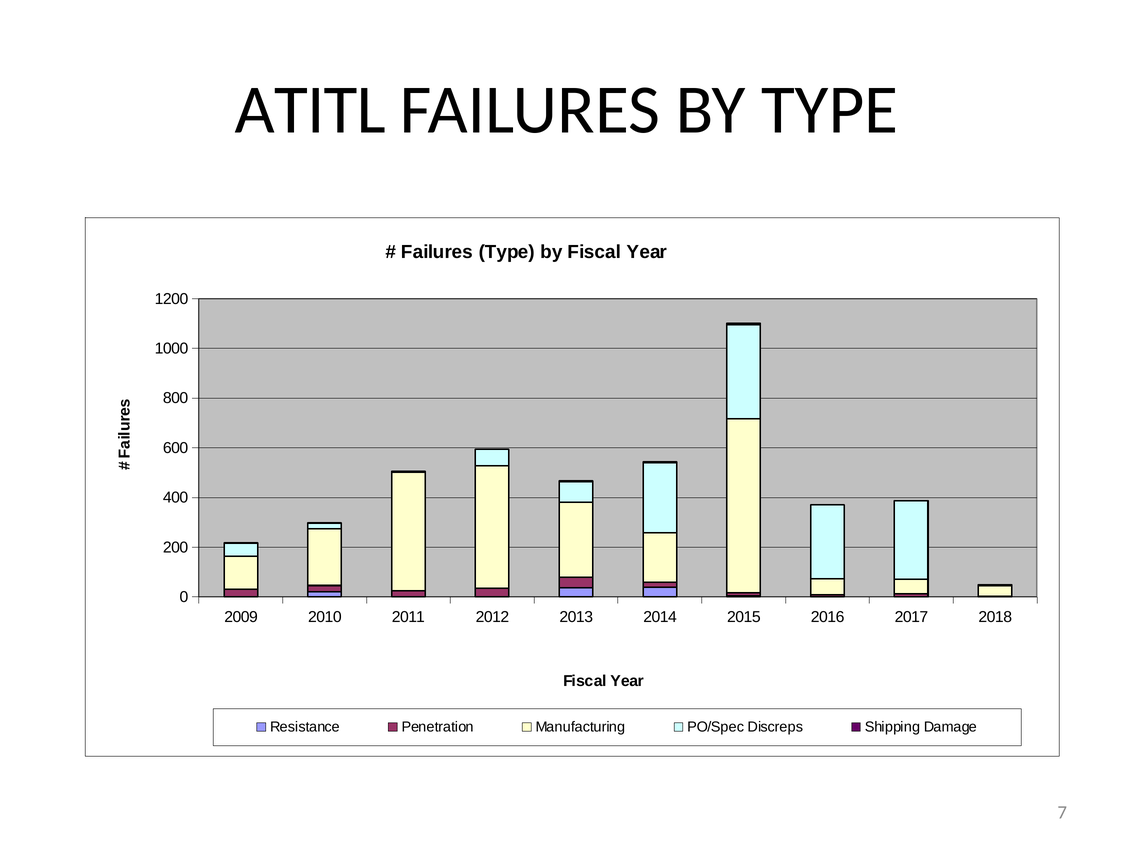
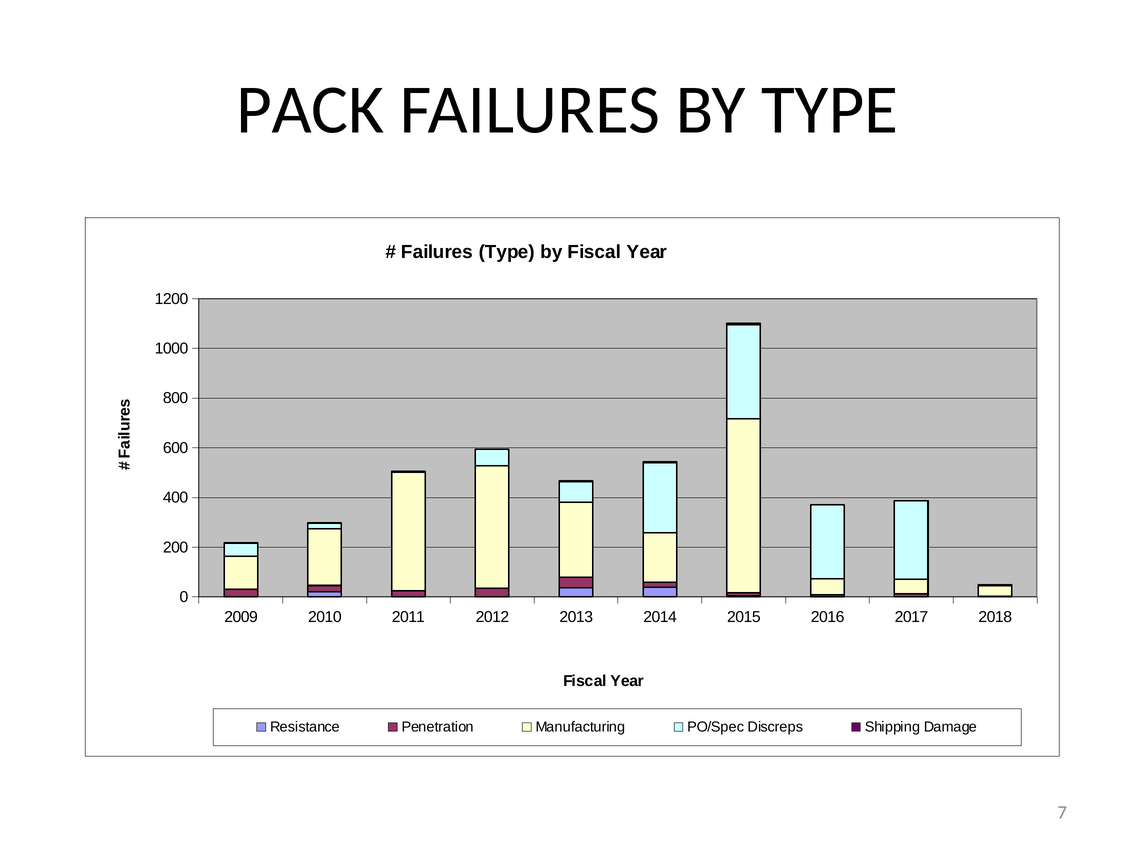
ATITL: ATITL -> PACK (310, 110)
